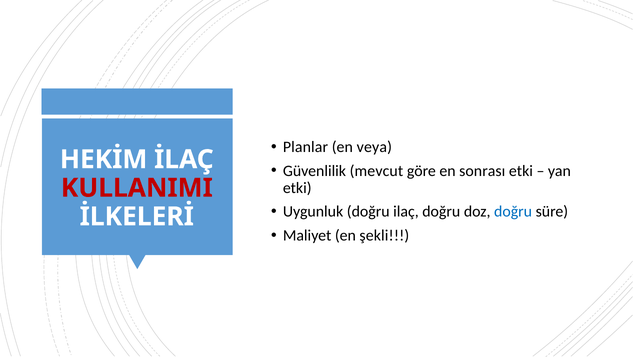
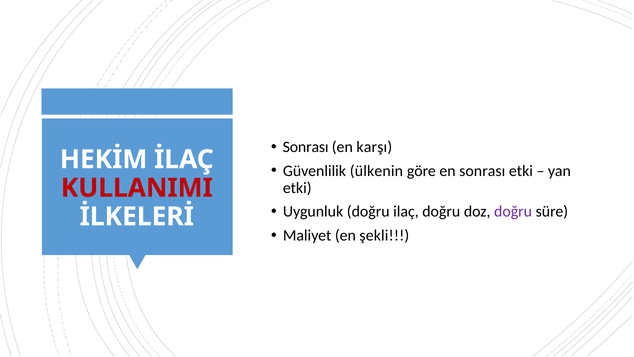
Planlar: Planlar -> Sonrası (306, 147)
veya: veya -> karşı (374, 147)
mevcut: mevcut -> ülkenin (376, 171)
doğru colour: blue -> purple (513, 211)
